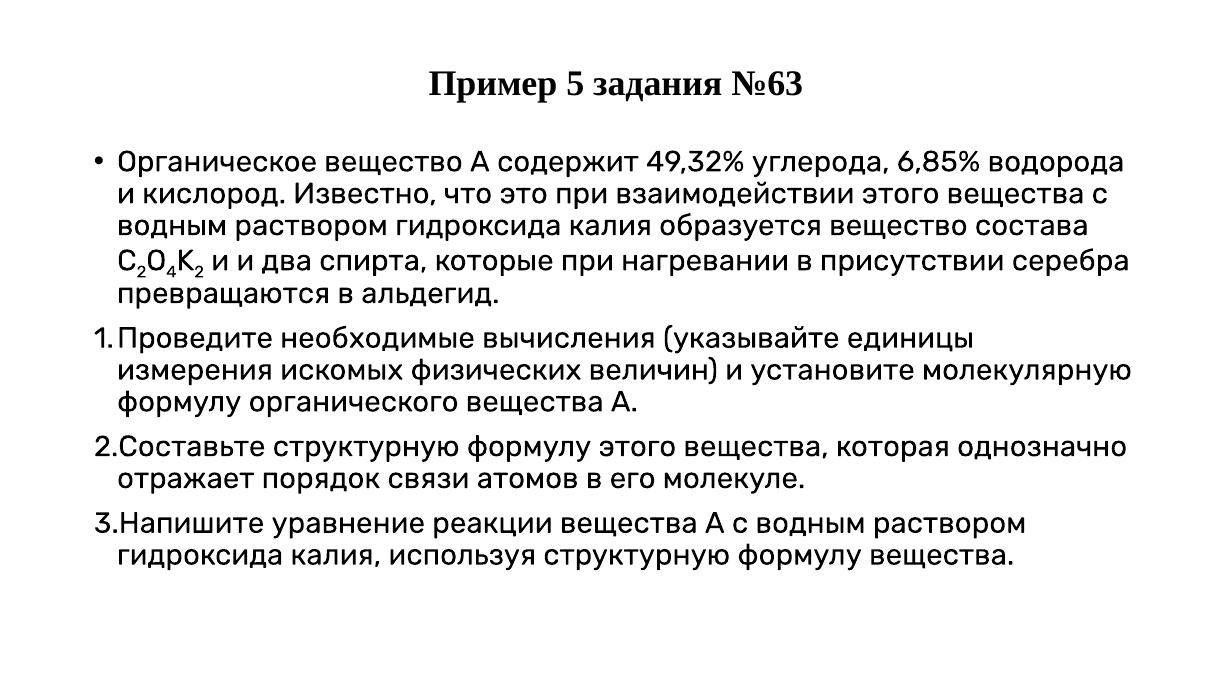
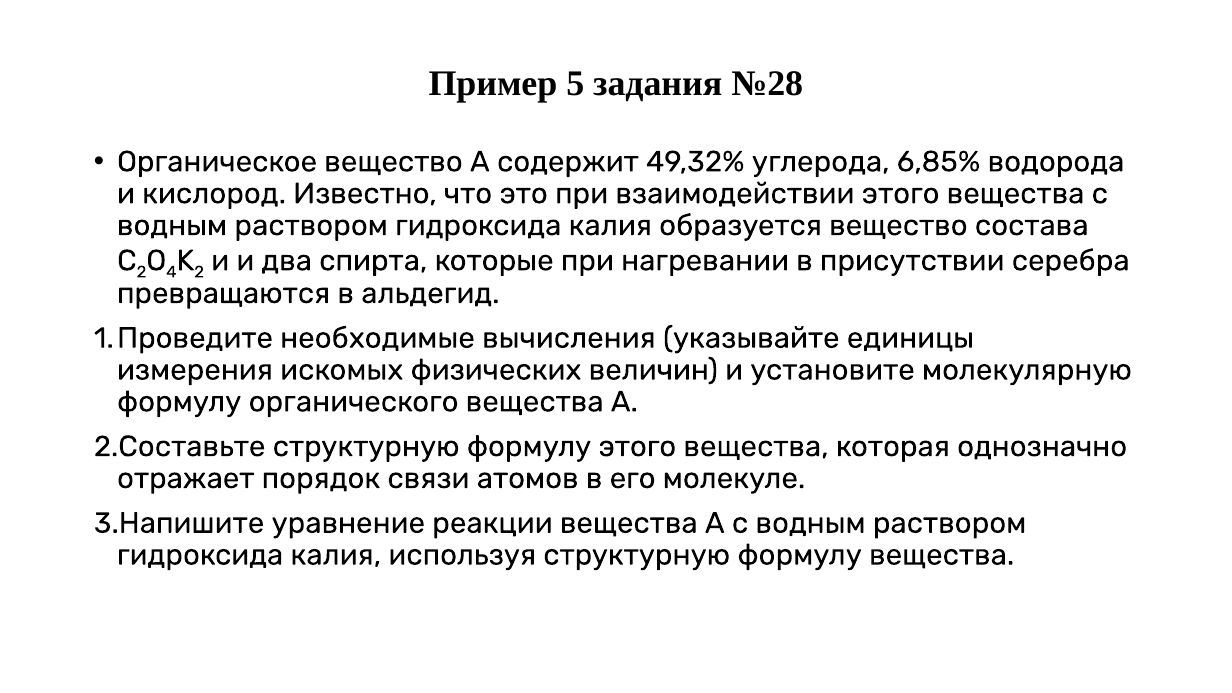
№63: №63 -> №28 (767, 83)
